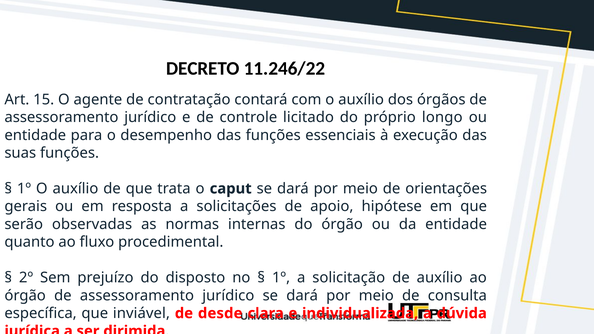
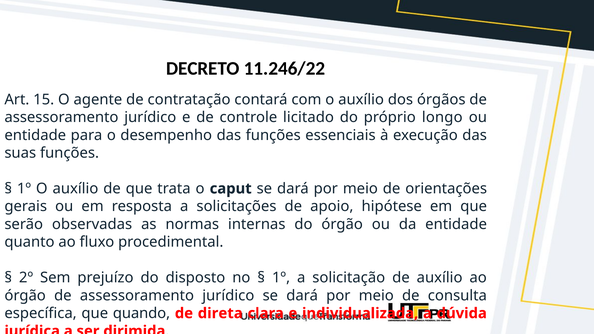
inviável: inviável -> quando (141, 313)
desde: desde -> direta (220, 313)
